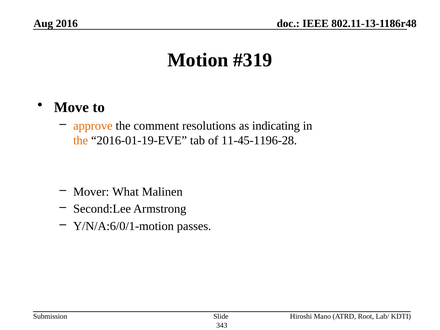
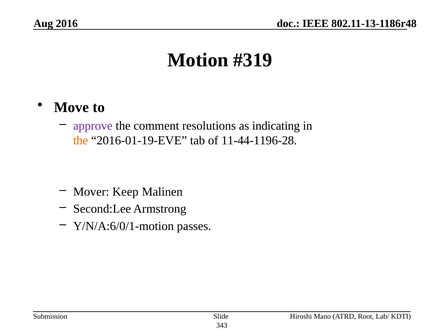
approve colour: orange -> purple (93, 126)
11-45-1196-28: 11-45-1196-28 -> 11-44-1196-28 (259, 140)
What: What -> Keep (125, 192)
